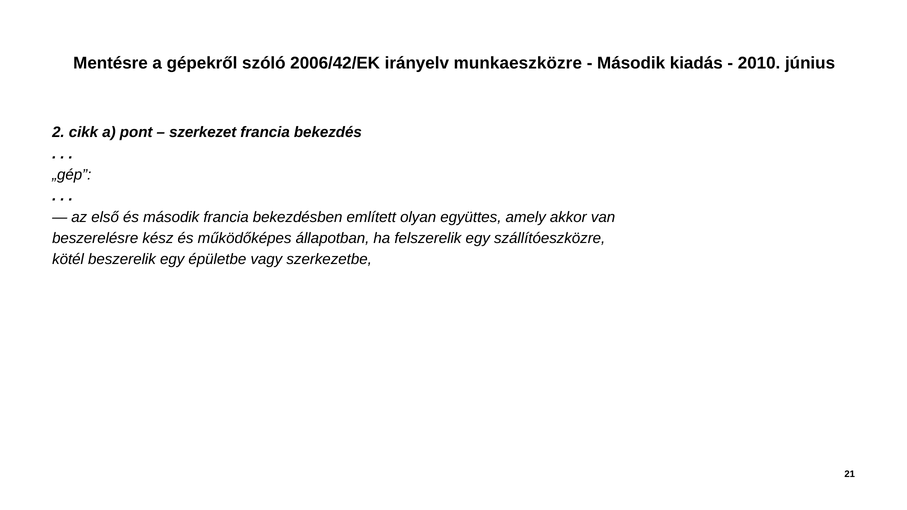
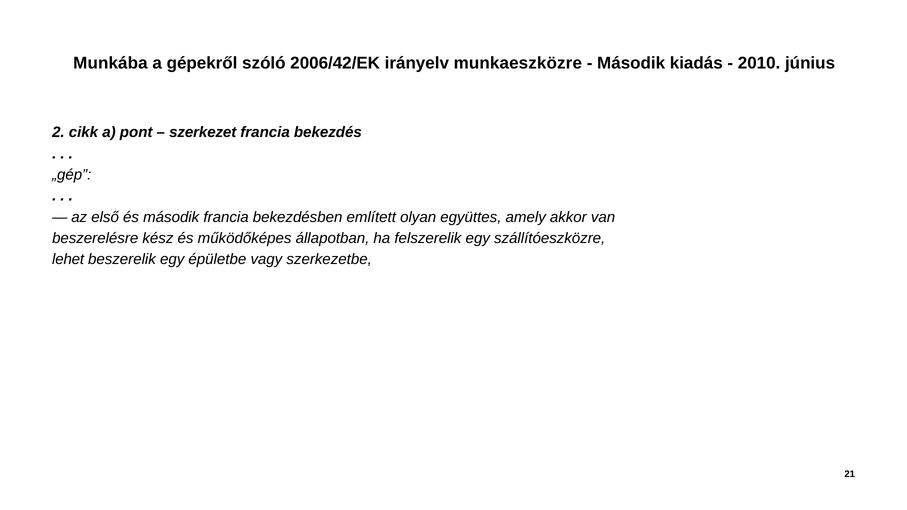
Mentésre: Mentésre -> Munkába (110, 63)
kötél: kötél -> lehet (68, 260)
